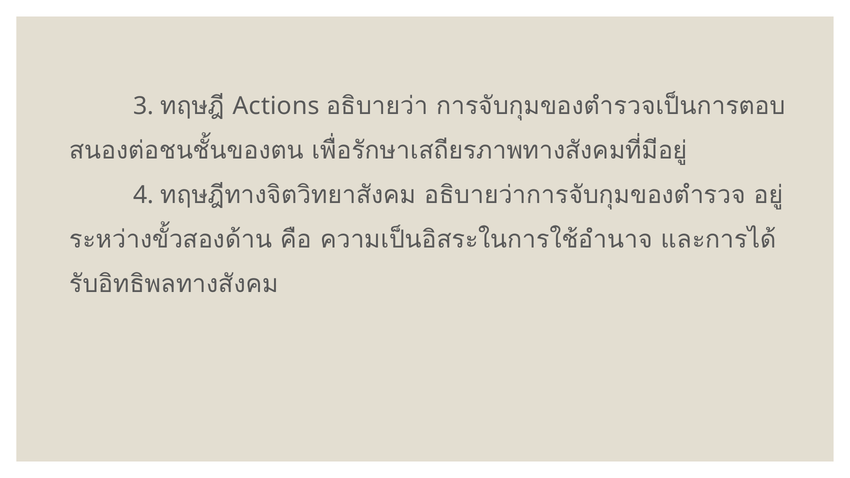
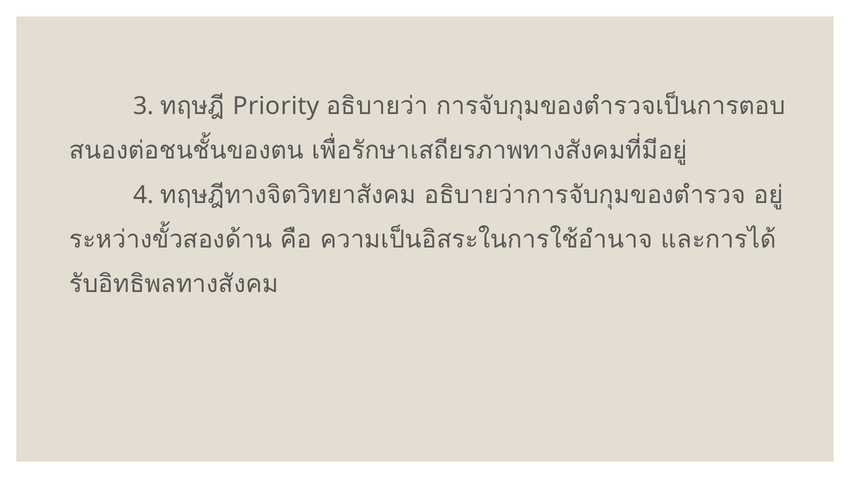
Actions: Actions -> Priority (276, 106)
